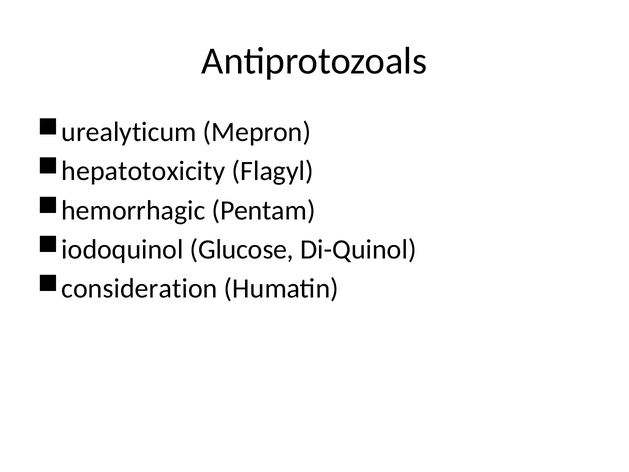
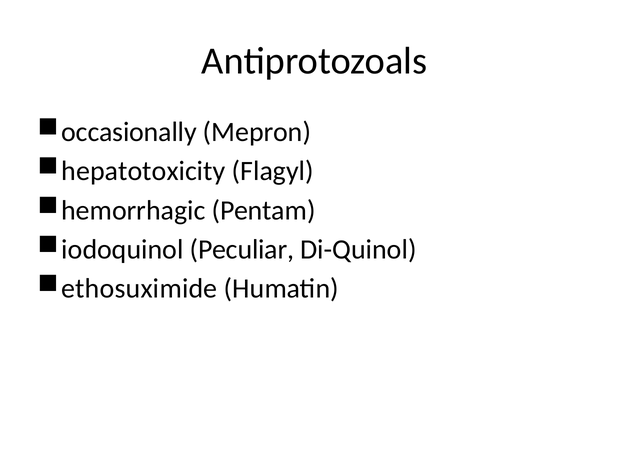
urealyticum: urealyticum -> occasionally (129, 132)
Glucose: Glucose -> Peculiar (242, 249)
consideration: consideration -> ethosuximide (139, 289)
